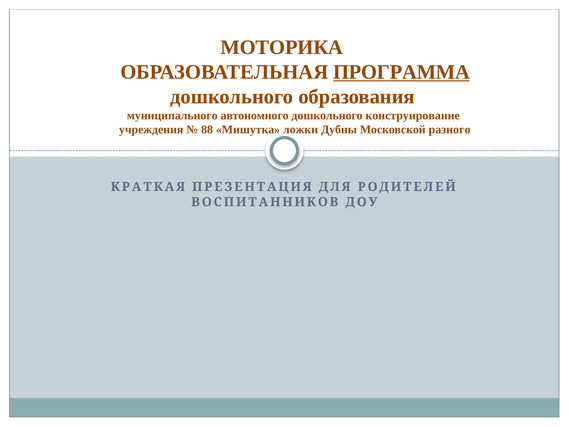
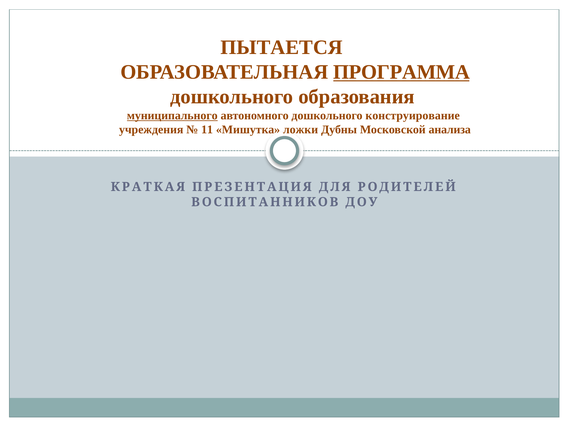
МОТОРИКА: МОТОРИКА -> ПЫТАЕТСЯ (282, 47)
муниципального underline: none -> present (172, 115)
88: 88 -> 11 (207, 130)
разного: разного -> анализа (450, 130)
